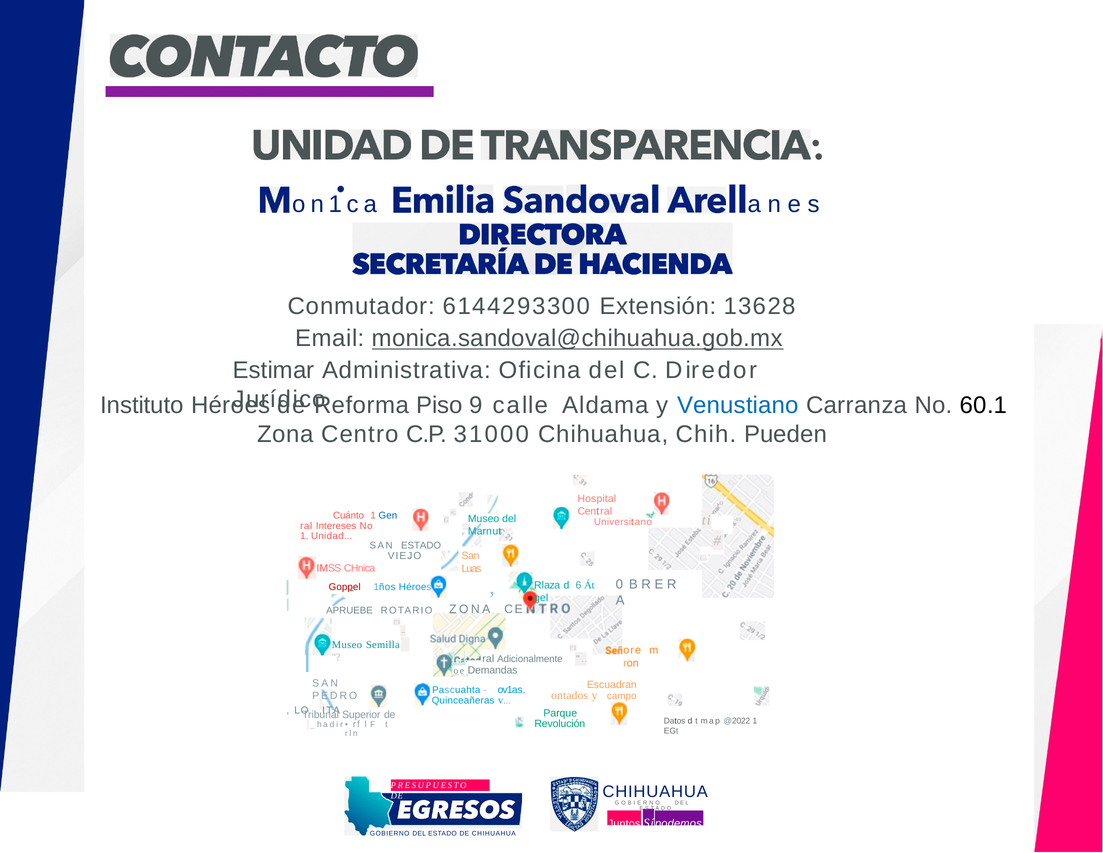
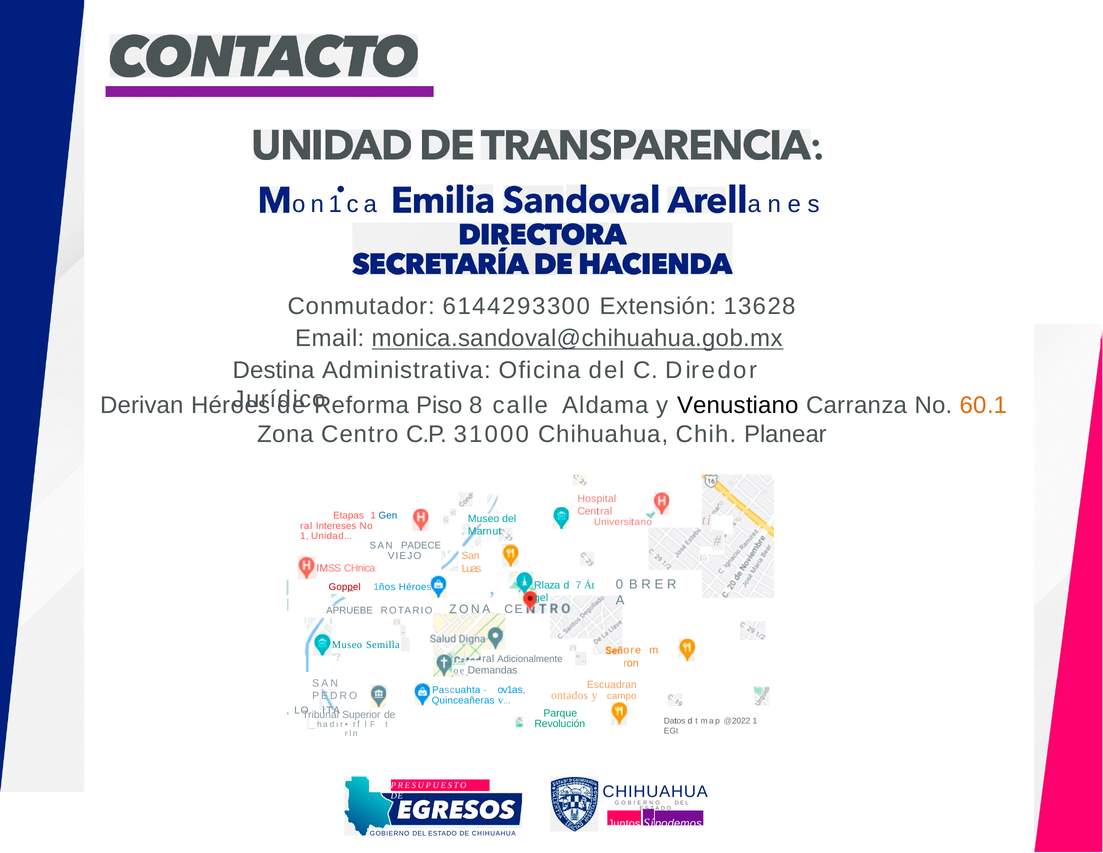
Estimar: Estimar -> Destina (274, 370)
Instituto: Instituto -> Derivan (142, 405)
9: 9 -> 8 (476, 405)
Venustiano colour: blue -> black (738, 405)
60.1 colour: black -> orange (984, 405)
Pueden: Pueden -> Planear (785, 434)
Cuánto: Cuánto -> Etapas (348, 515)
SAN ESTADO: ESTADO -> PADECE (421, 545)
6: 6 -> 7 (578, 585)
